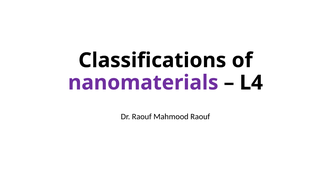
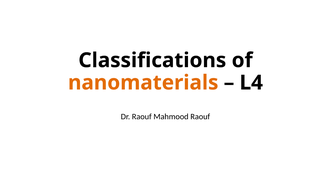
nanomaterials colour: purple -> orange (143, 83)
